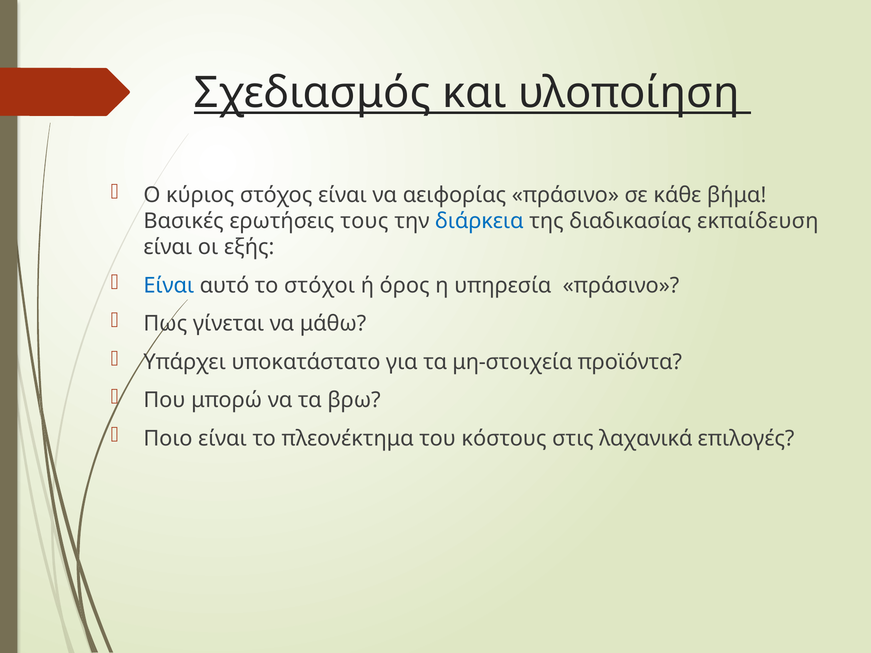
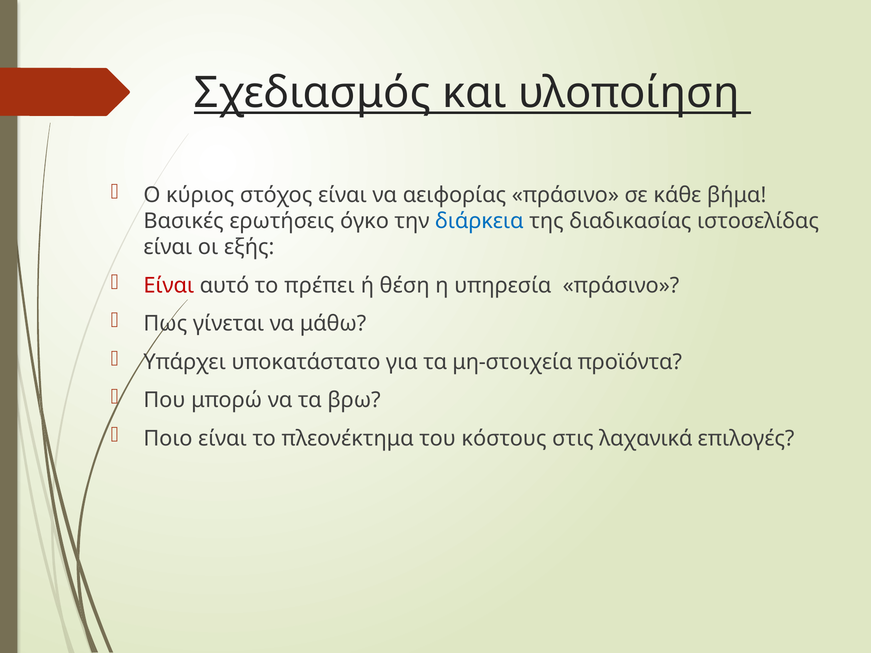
τους: τους -> όγκο (364, 221)
εκπαίδευση: εκπαίδευση -> ιστοσελίδας (758, 221)
Είναι colour: blue -> red (169, 286)
στόχοι: στόχοι -> πρέπει (319, 286)
όρος: όρος -> θέση (405, 286)
